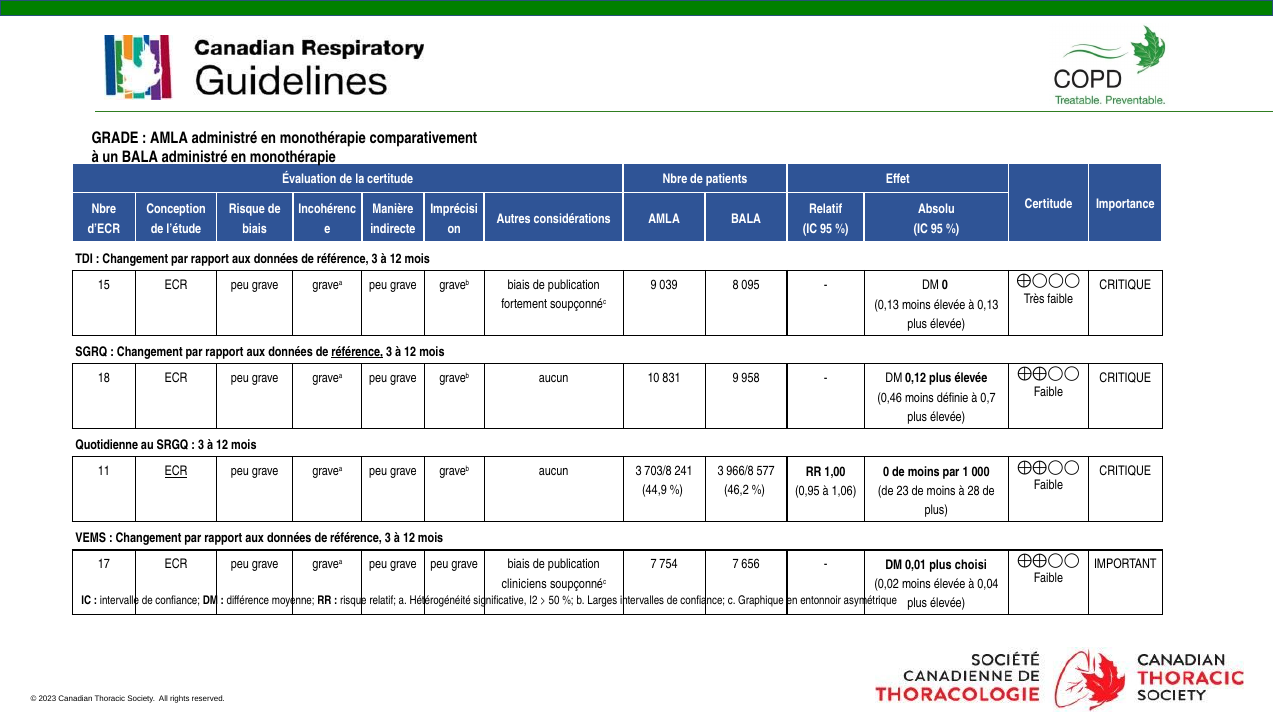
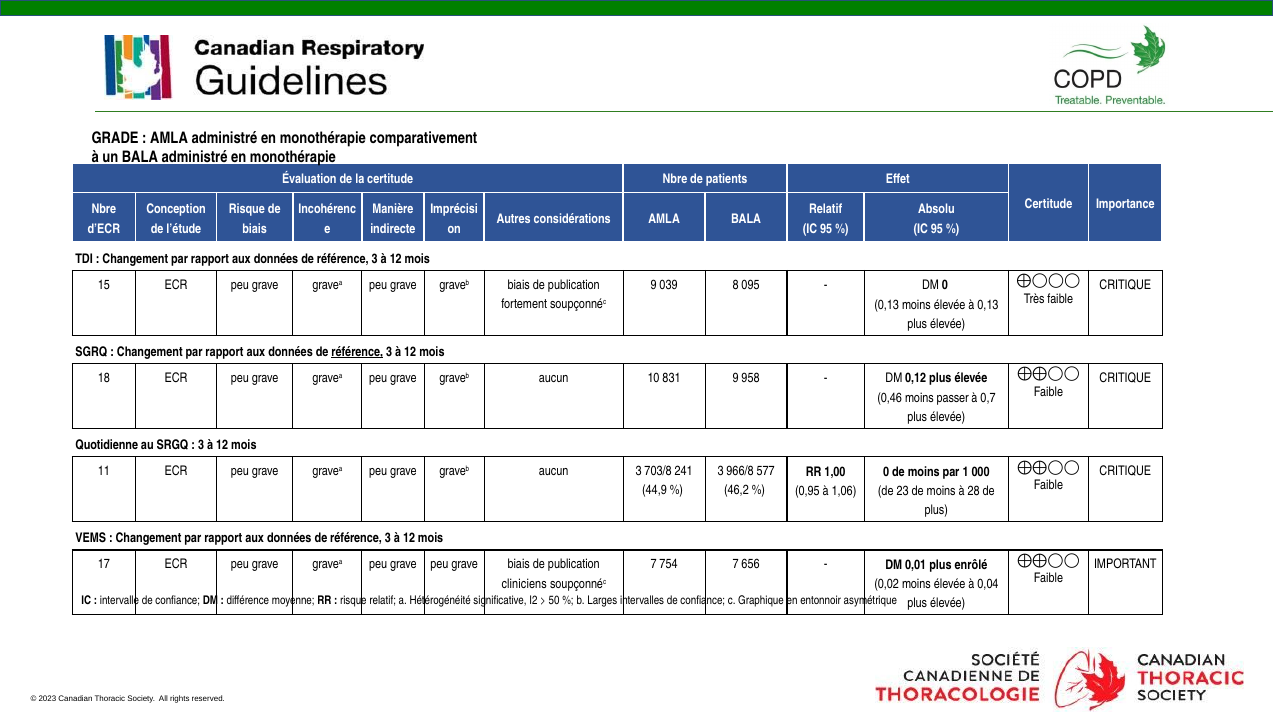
définie: définie -> passer (953, 398)
ECR underline: present -> none (176, 471)
choisi: choisi -> enrôlé (971, 565)
